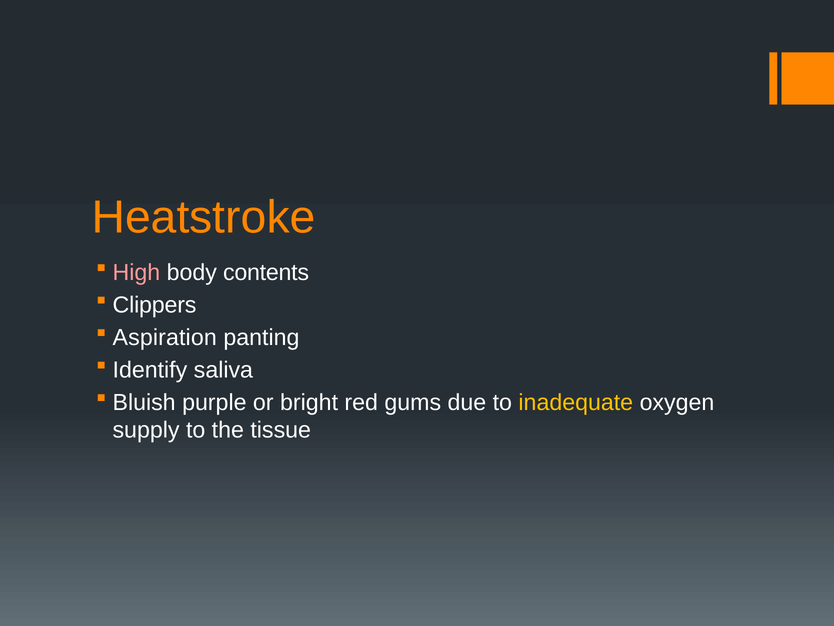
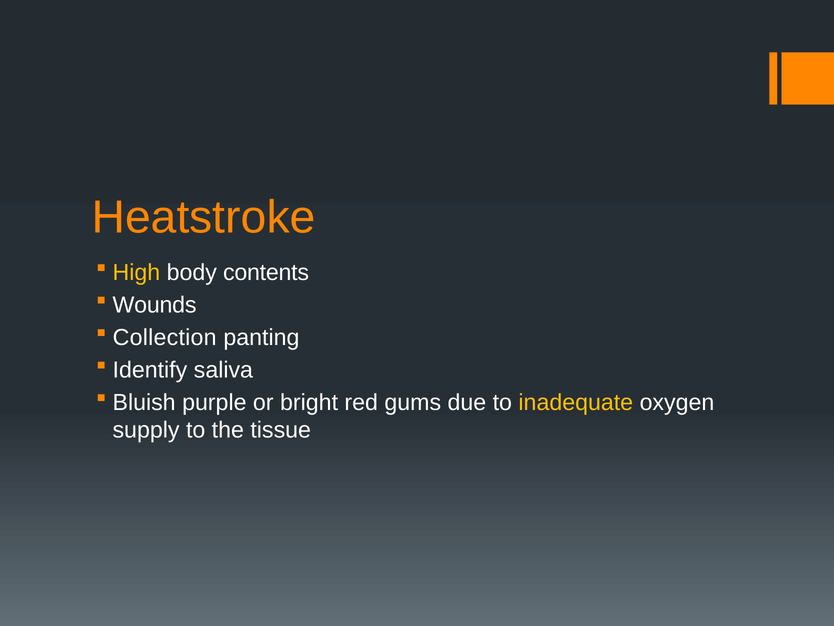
High colour: pink -> yellow (136, 272)
Clippers: Clippers -> Wounds (155, 305)
Aspiration: Aspiration -> Collection (165, 337)
